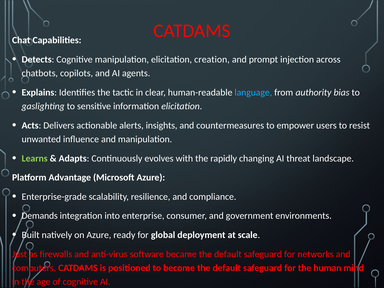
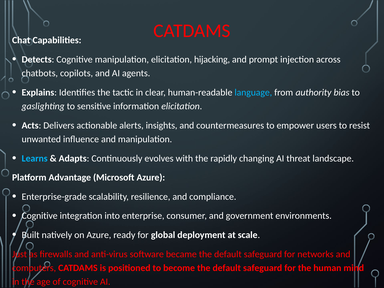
creation: creation -> hijacking (212, 59)
Learns colour: light green -> light blue (35, 158)
Demands: Demands -> Cognitive (40, 216)
